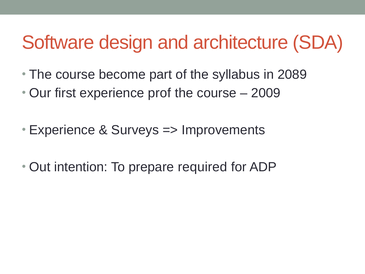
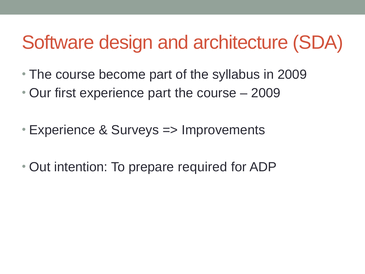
in 2089: 2089 -> 2009 (292, 75)
experience prof: prof -> part (159, 93)
